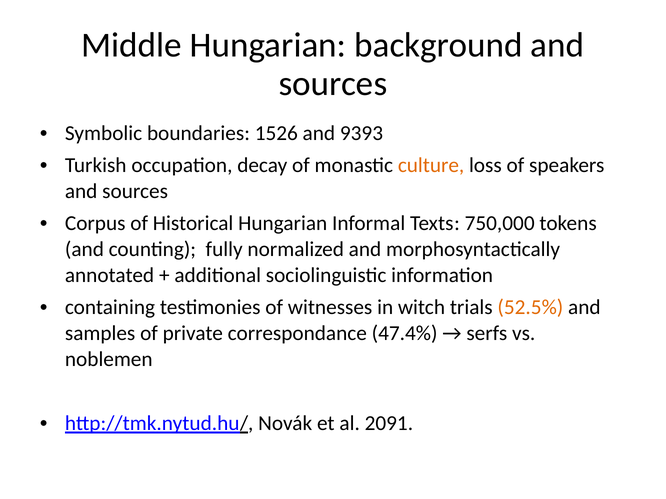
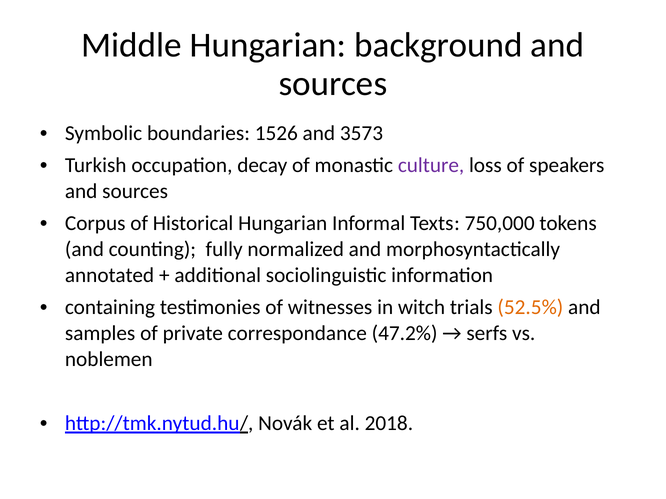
9393: 9393 -> 3573 (361, 133)
culture colour: orange -> purple (431, 165)
47.4%: 47.4% -> 47.2% (405, 334)
2091: 2091 -> 2018 (389, 424)
